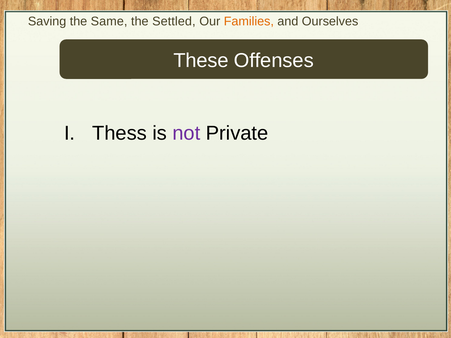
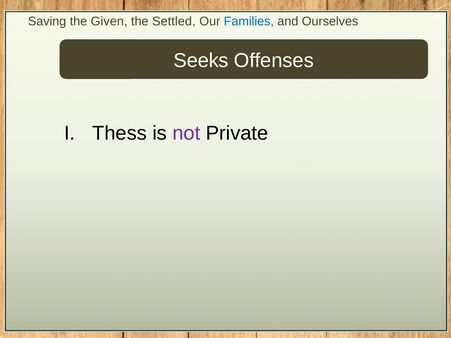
Same: Same -> Given (109, 22)
Families colour: orange -> blue (249, 22)
These: These -> Seeks (201, 61)
